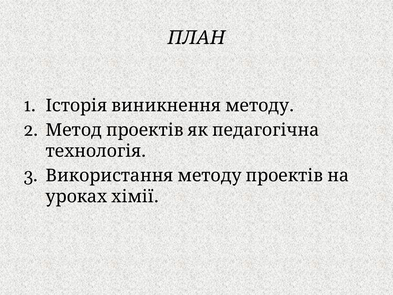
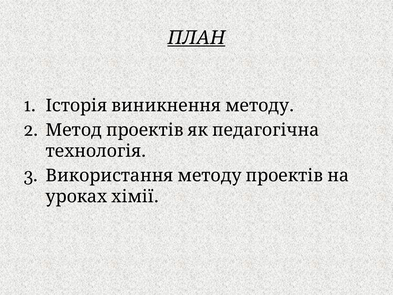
ПЛАН underline: none -> present (196, 38)
